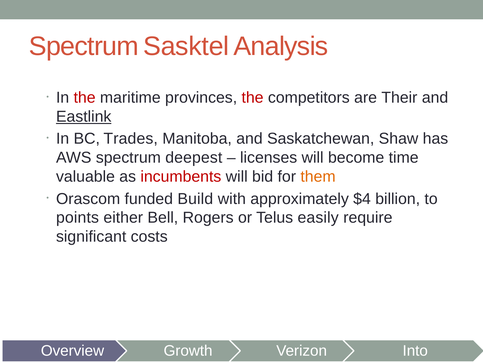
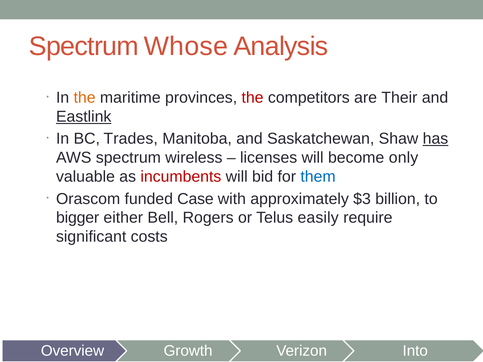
Sasktel: Sasktel -> Whose (186, 46)
the colour: red -> orange (85, 98)
has underline: none -> present (435, 139)
deepest: deepest -> wireless (194, 158)
time: time -> only (404, 158)
them colour: orange -> blue (318, 177)
Build: Build -> Case (195, 199)
$4: $4 -> $3 (362, 199)
points: points -> bigger (78, 218)
